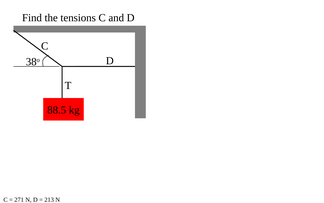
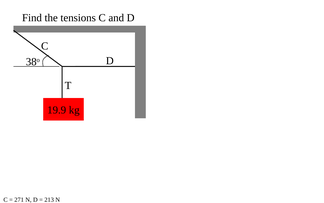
88.5: 88.5 -> 19.9 (57, 110)
